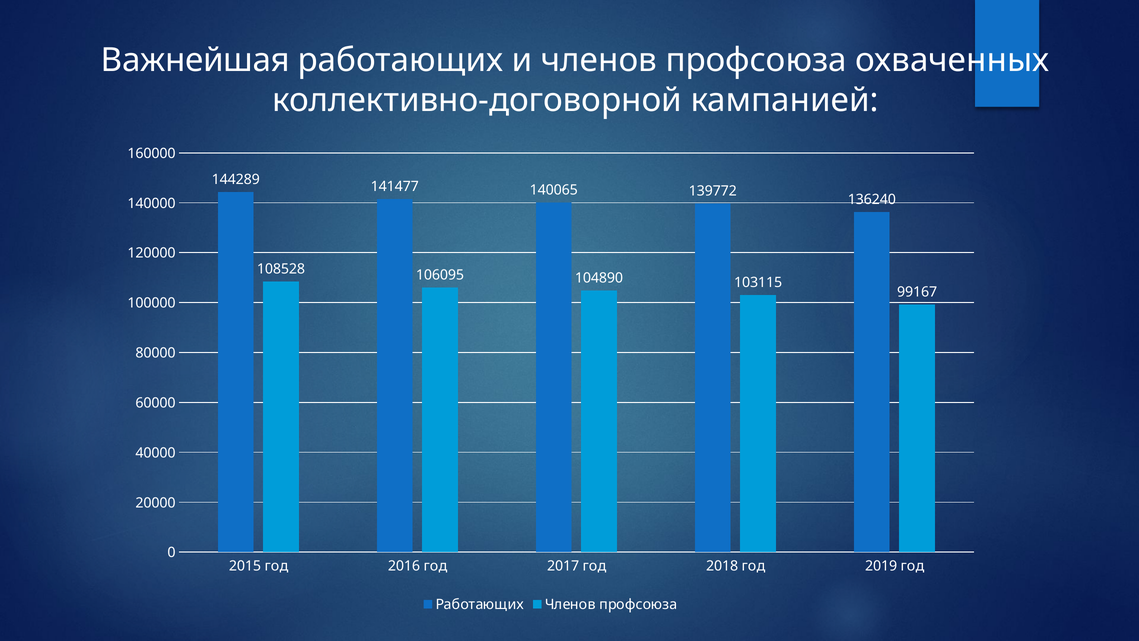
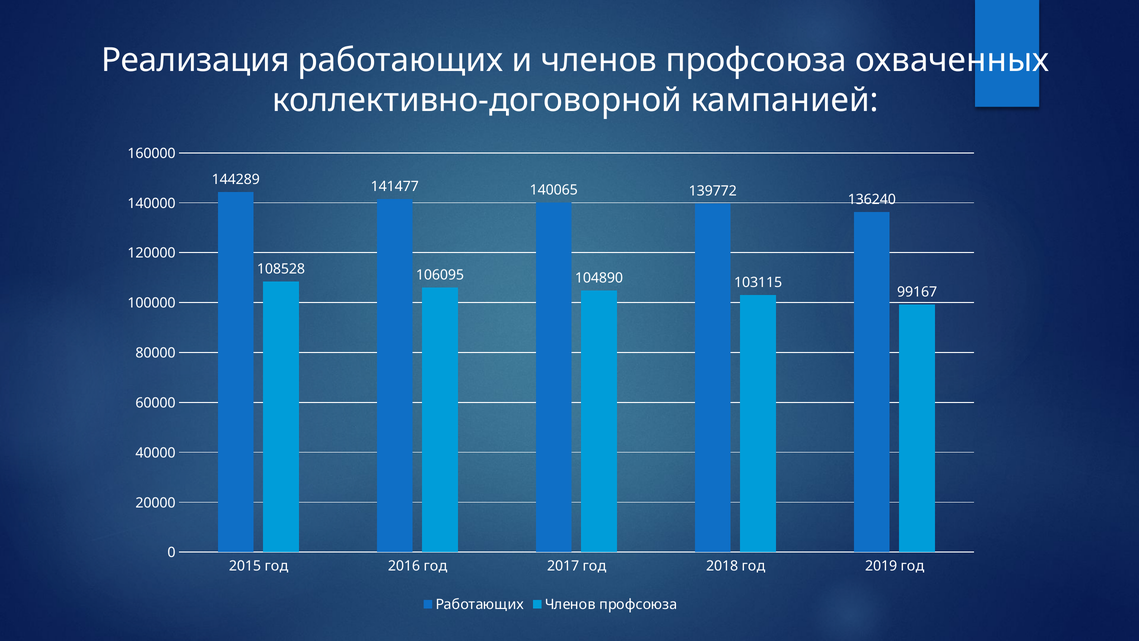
Важнейшая: Важнейшая -> Реализация (195, 60)
